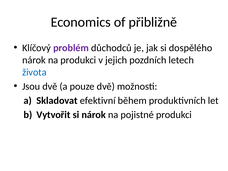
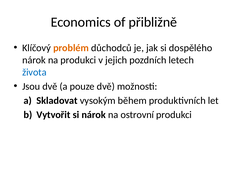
problém colour: purple -> orange (71, 48)
efektivní: efektivní -> vysokým (98, 101)
pojistné: pojistné -> ostrovní (137, 115)
